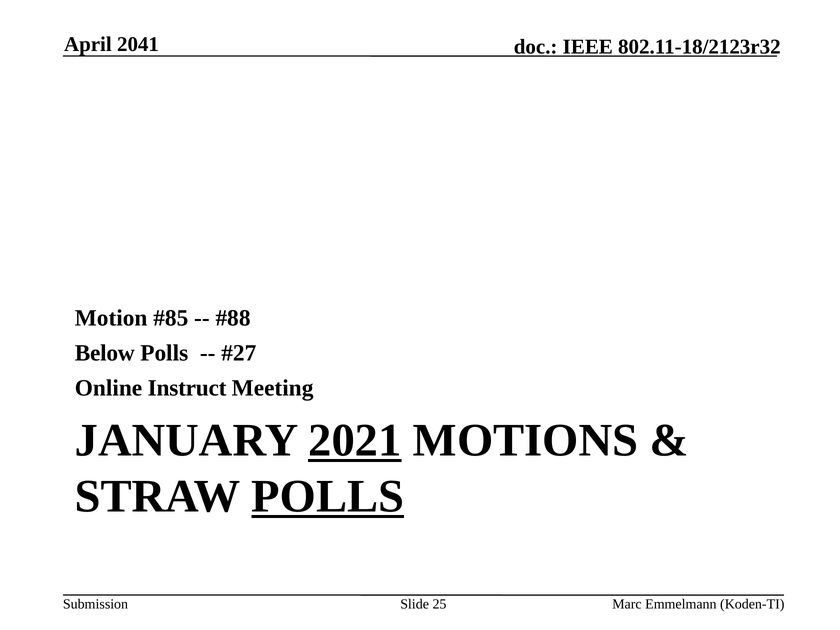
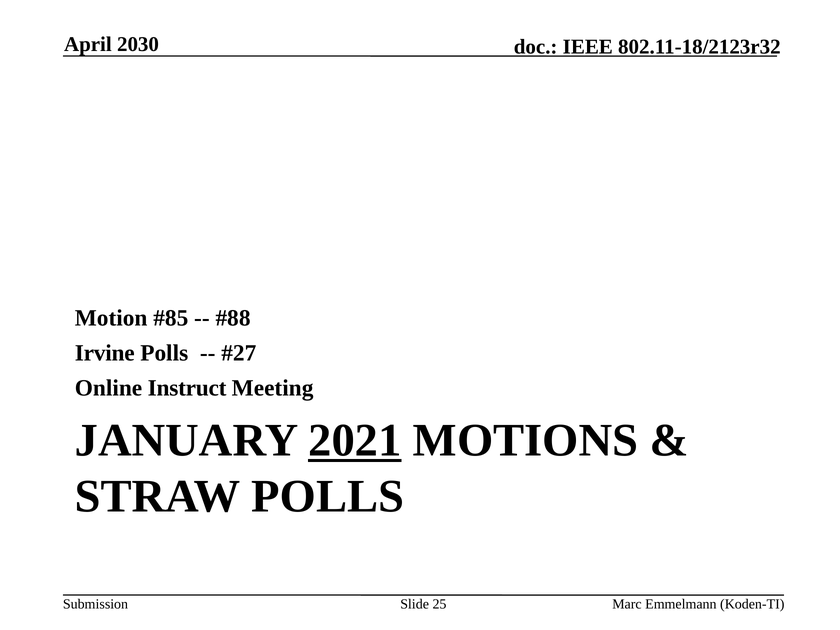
2041: 2041 -> 2030 (138, 45)
Below: Below -> Irvine (105, 353)
POLLS underline: present -> none (328, 496)
